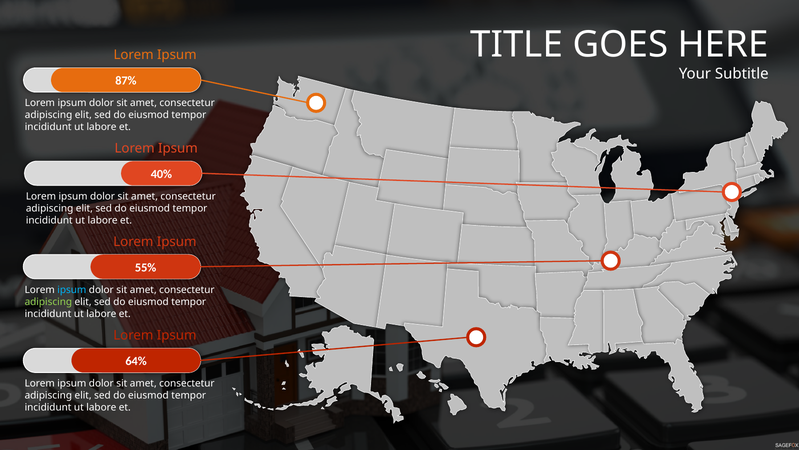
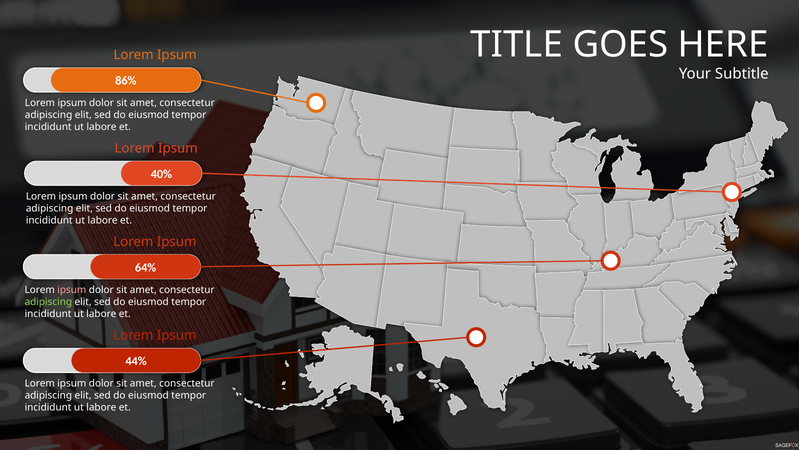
87%: 87% -> 86% (126, 81)
55%: 55% -> 64% (146, 267)
ipsum colour: light blue -> pink (72, 289)
64%: 64% -> 44% (136, 361)
